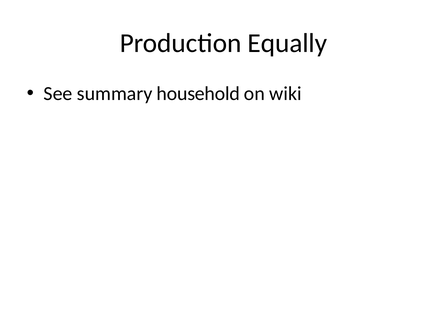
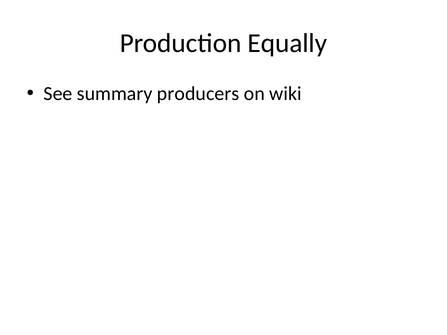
household: household -> producers (198, 94)
